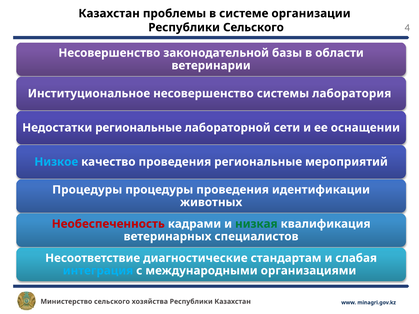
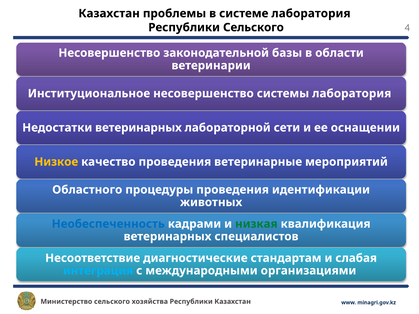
системе организации: организации -> лаборатория (311, 13)
Недостатки региональные: региональные -> ветеринарных (138, 128)
Низкое colour: light blue -> yellow (56, 162)
проведения региональные: региональные -> ветеринарные (258, 162)
Процедуры: Процедуры -> Областного (87, 190)
Необеспеченность colour: red -> blue (108, 224)
